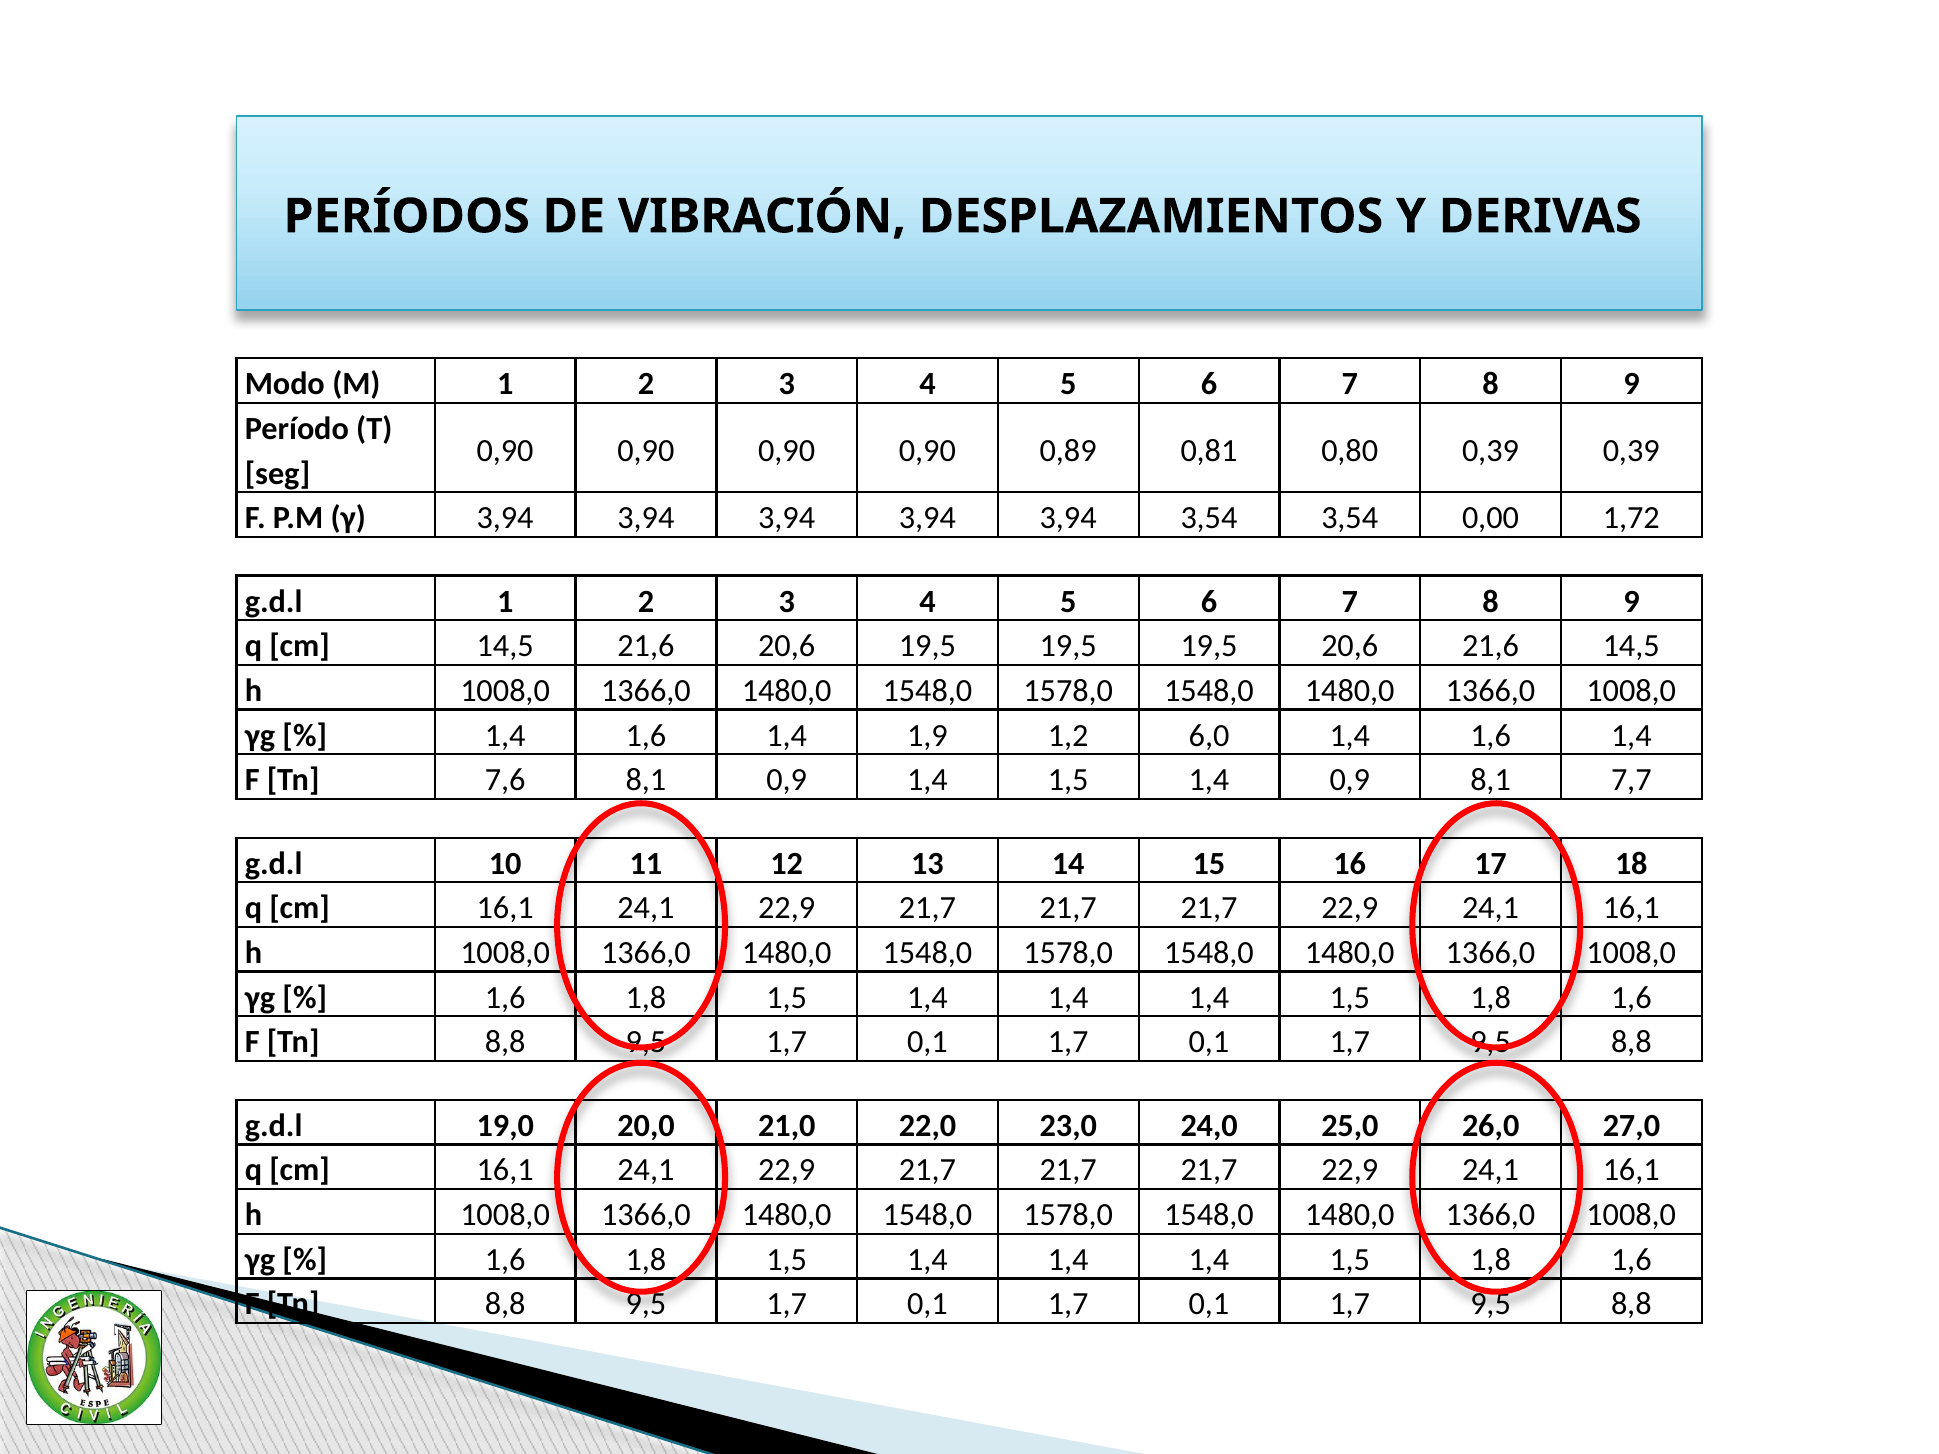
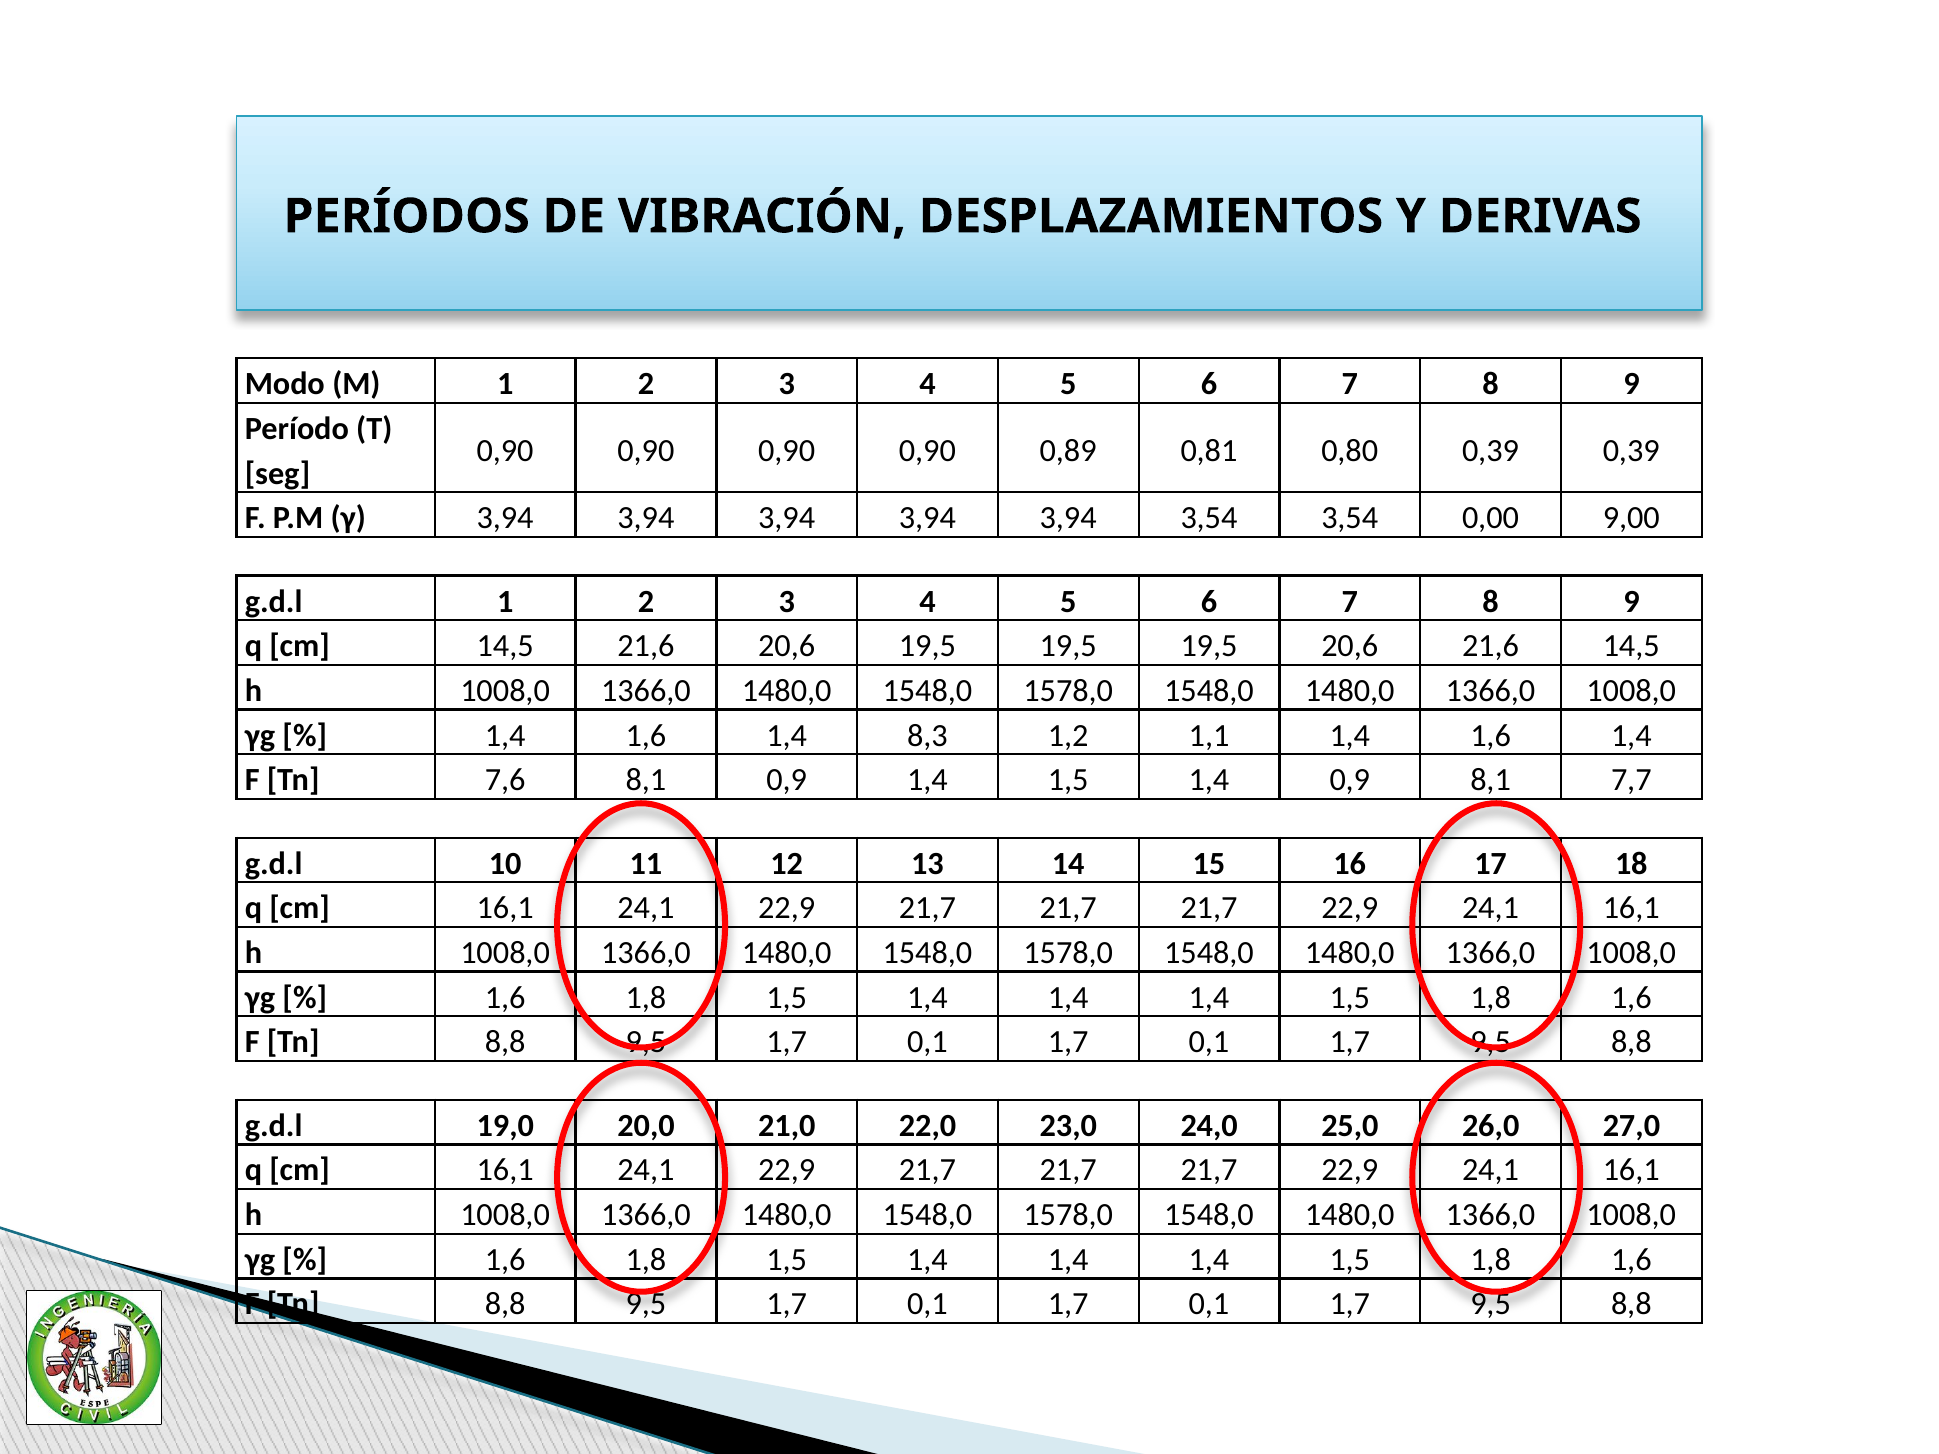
1,72: 1,72 -> 9,00 (1631, 518)
1,9: 1,9 -> 8,3 (928, 735)
6,0: 6,0 -> 1,1 (1209, 735)
